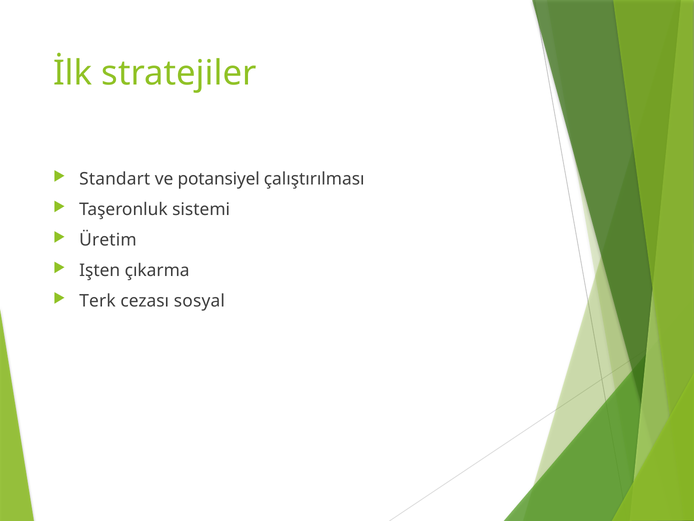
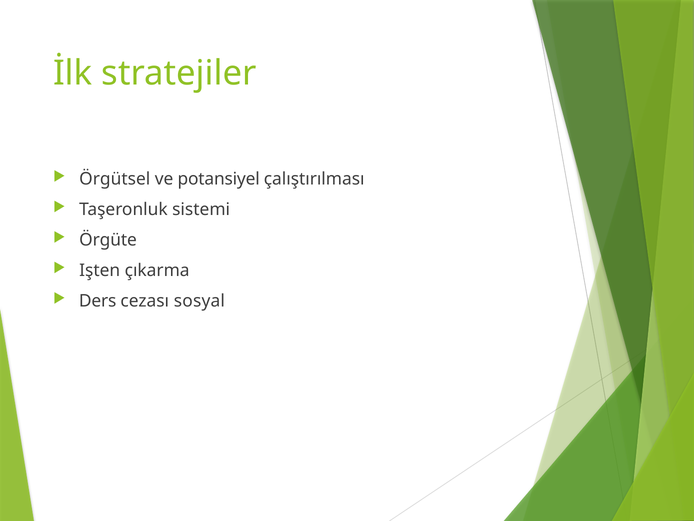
Standart: Standart -> Örgütsel (115, 179)
Üretim: Üretim -> Örgüte (108, 240)
Terk: Terk -> Ders (98, 301)
